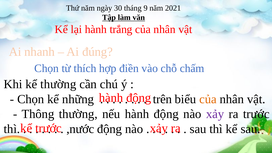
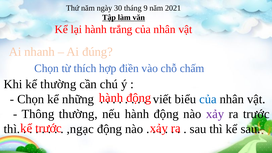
trên: trên -> viết (162, 99)
của colour: orange -> blue (208, 99)
,nước: ,nước -> ,ngạc (80, 129)
